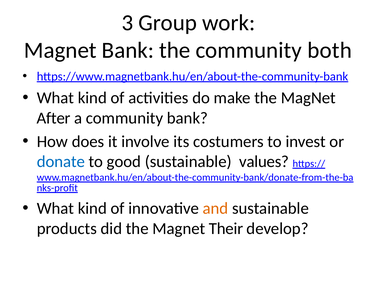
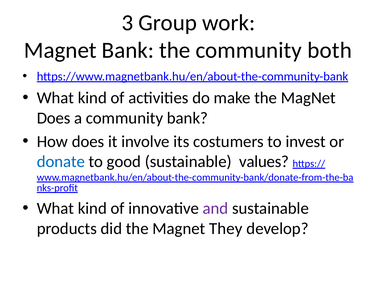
After: After -> Does (54, 118)
and colour: orange -> purple (215, 208)
Their: Their -> They (226, 228)
